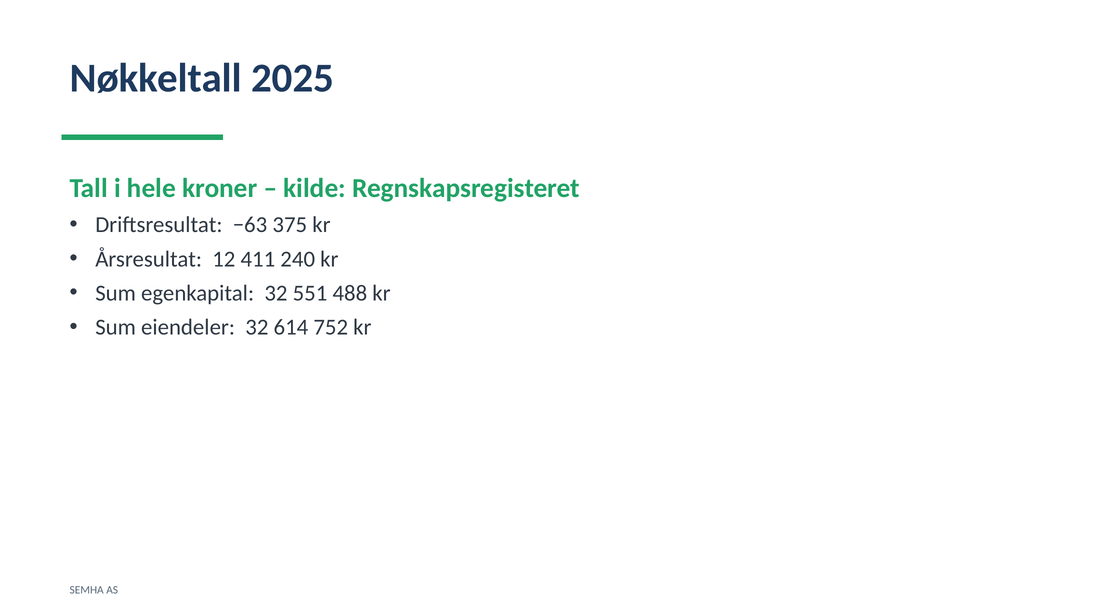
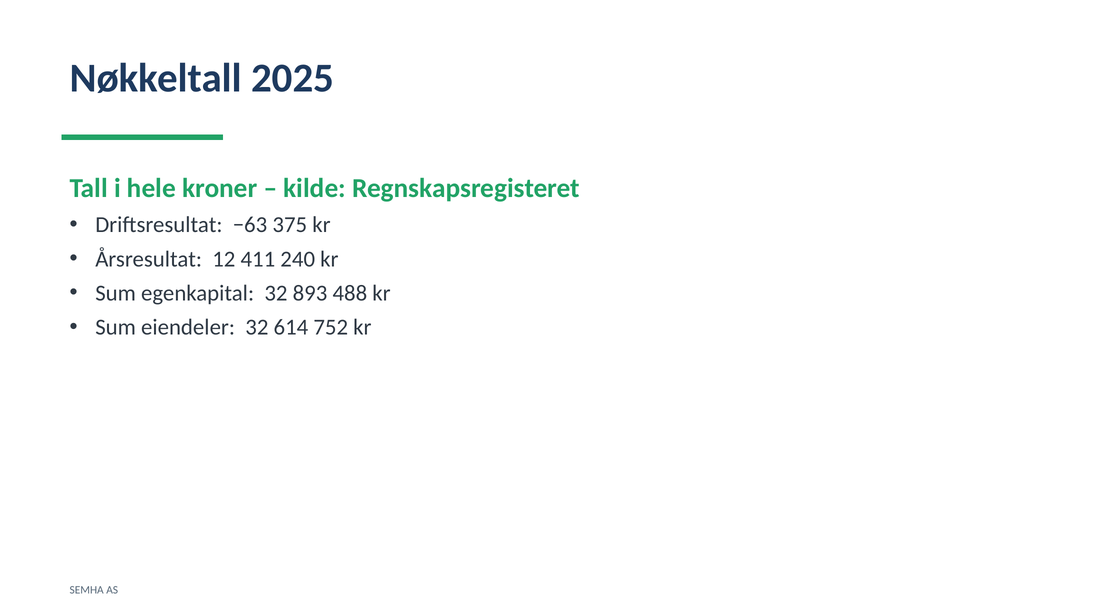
551: 551 -> 893 (310, 293)
